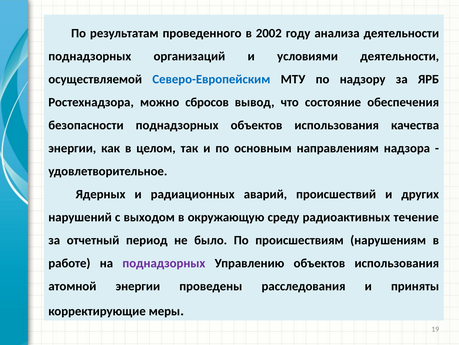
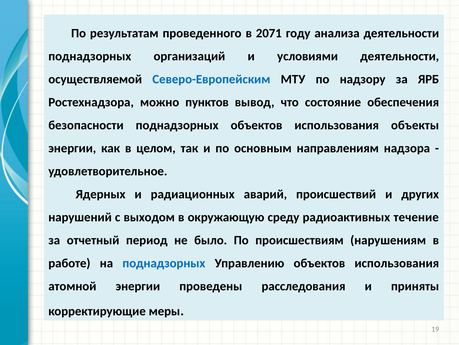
2002: 2002 -> 2071 (269, 33)
сбросов: сбросов -> пунктов (207, 102)
качества: качества -> объекты (415, 125)
поднадзорных colour: purple -> blue (164, 263)
